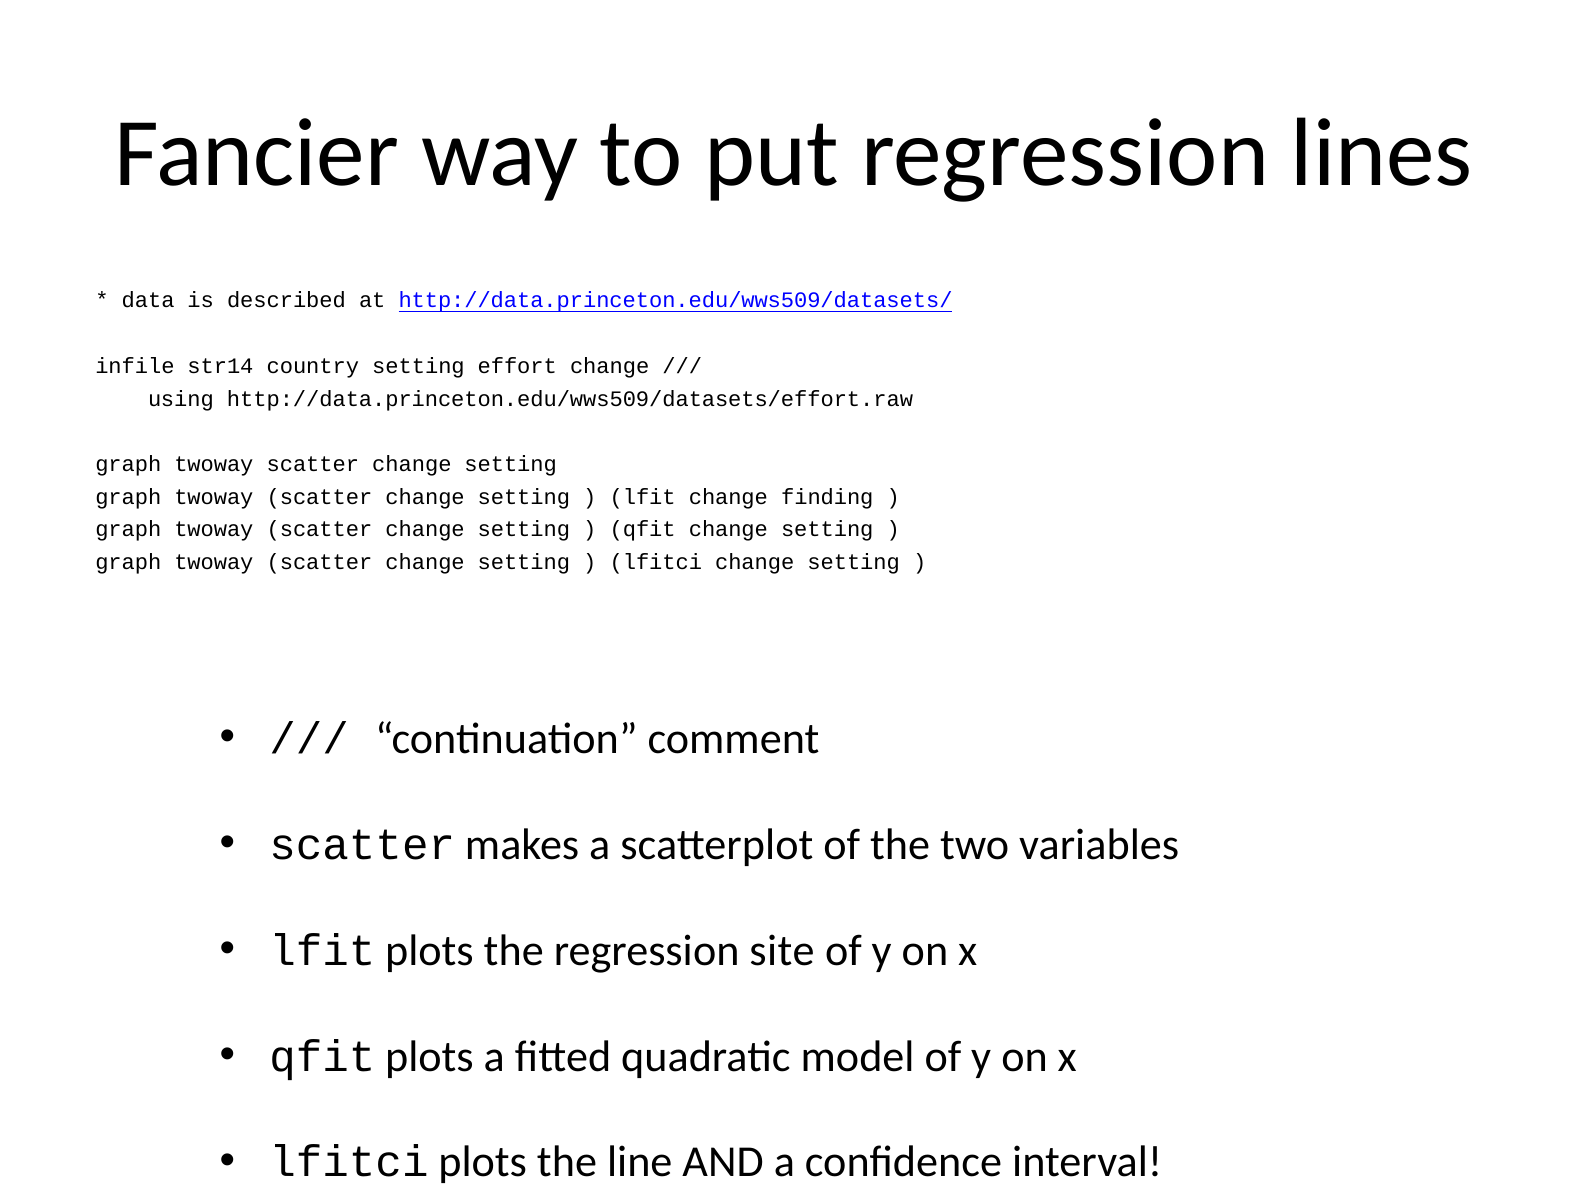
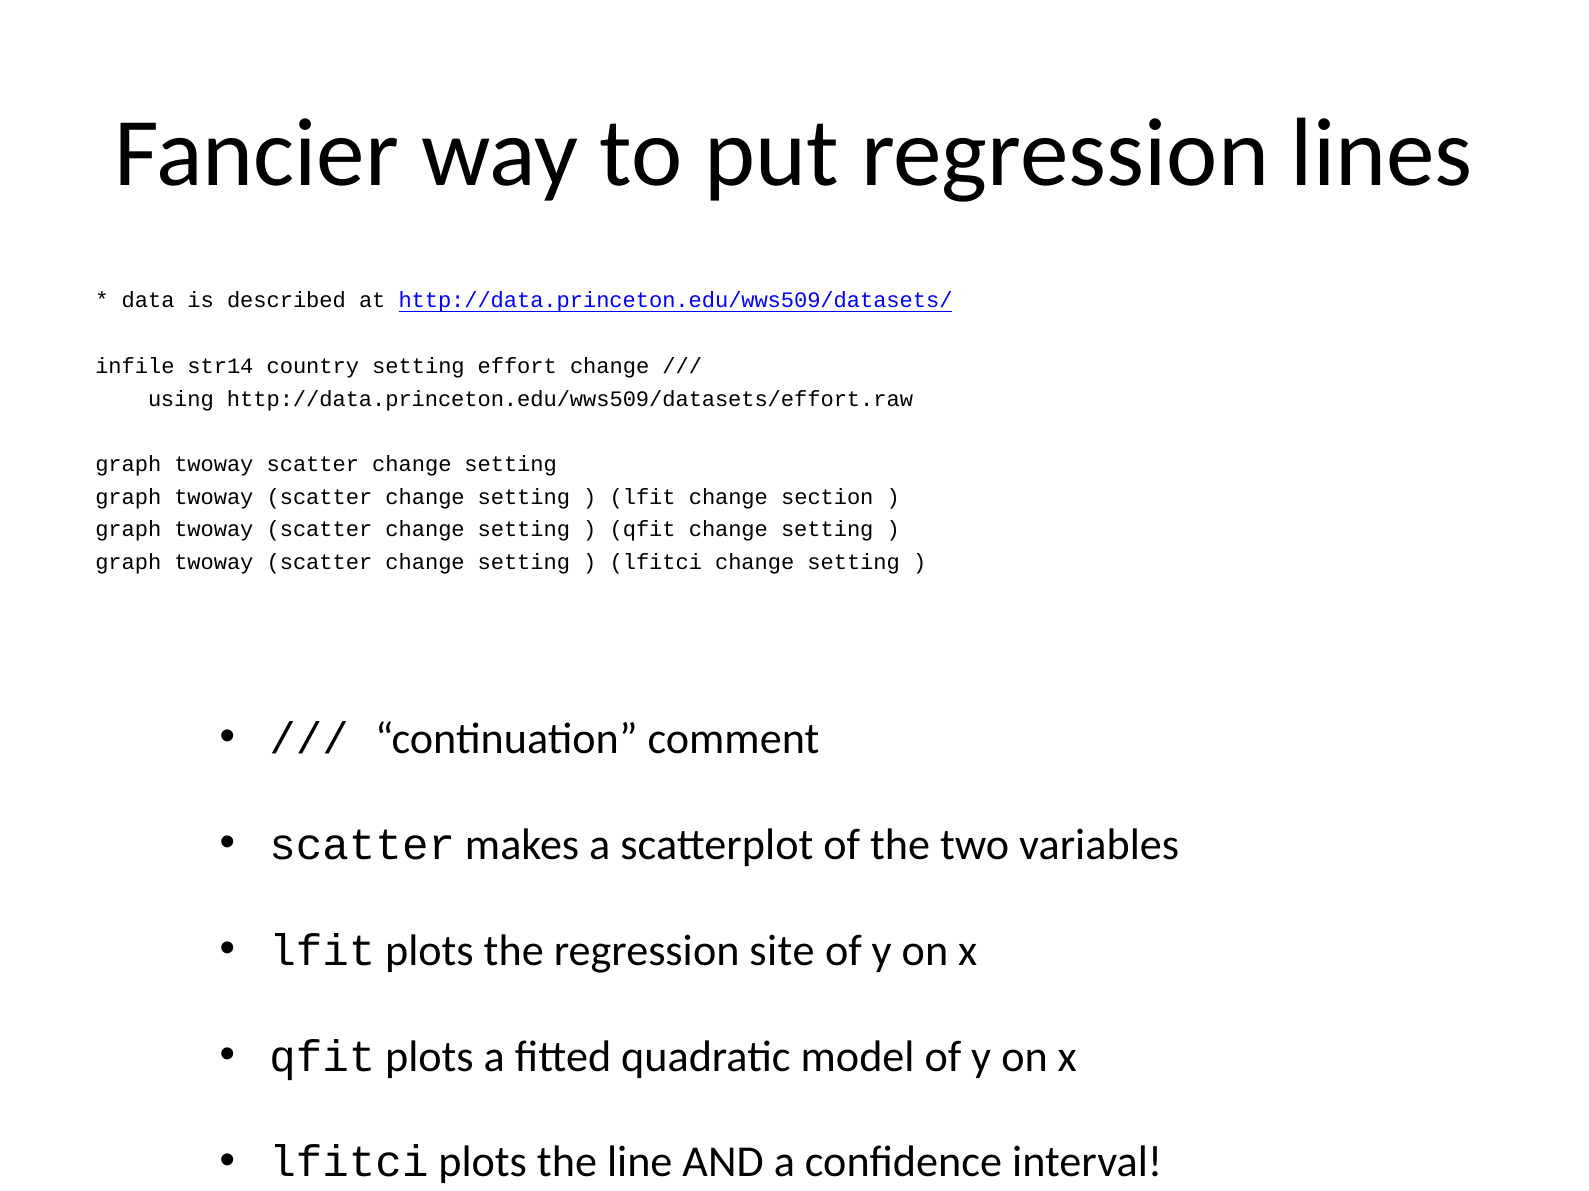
finding: finding -> section (827, 497)
